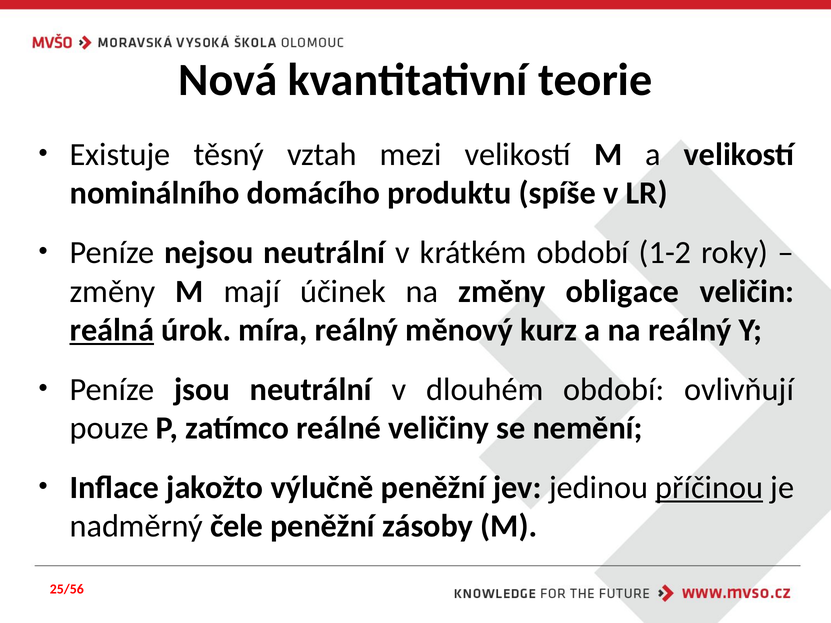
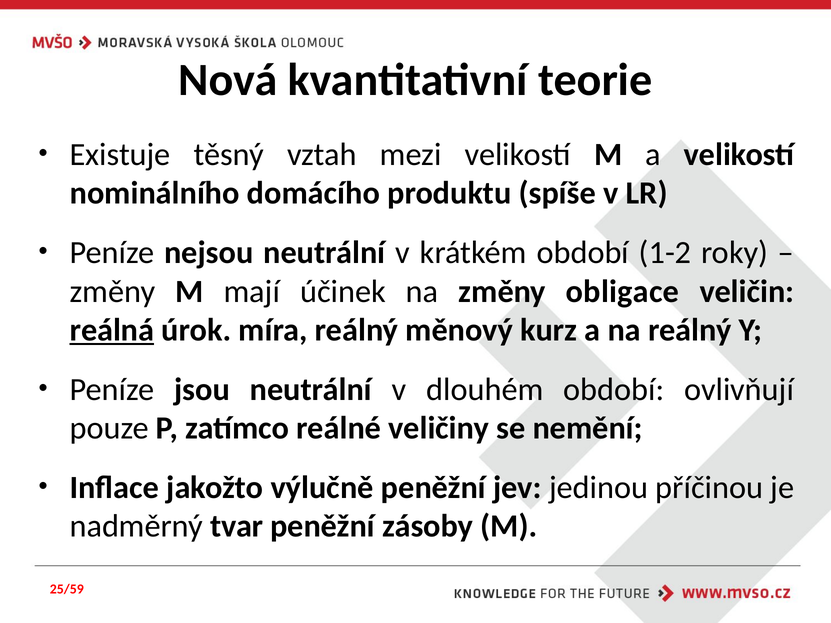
příčinou underline: present -> none (709, 488)
čele: čele -> tvar (237, 527)
25/56: 25/56 -> 25/59 (67, 590)
